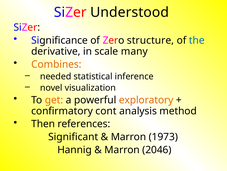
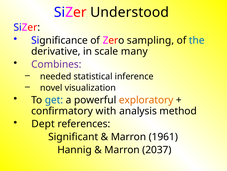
structure: structure -> sampling (151, 40)
Combines colour: orange -> purple (56, 64)
get colour: orange -> blue (54, 100)
cont: cont -> with (106, 111)
Then: Then -> Dept (43, 123)
1973: 1973 -> 1961 (163, 136)
2046: 2046 -> 2037 (157, 149)
